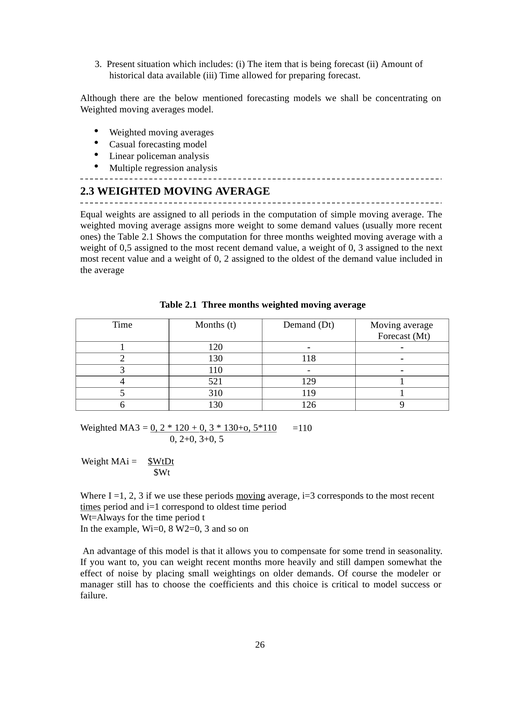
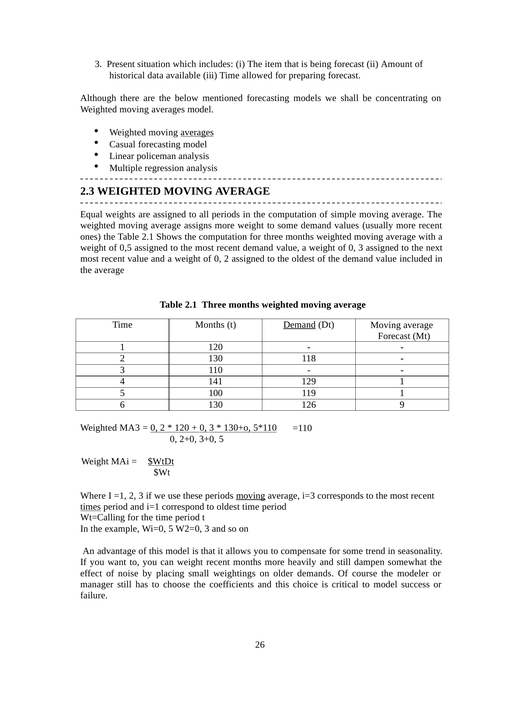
averages underline: none -> present (197, 133)
Demand underline: none -> present (300, 325)
521: 521 -> 141 (216, 382)
310: 310 -> 100 (216, 393)
Wt=Always: Wt=Always -> Wt=Calling (103, 518)
Wi=0 8: 8 -> 5 (171, 529)
